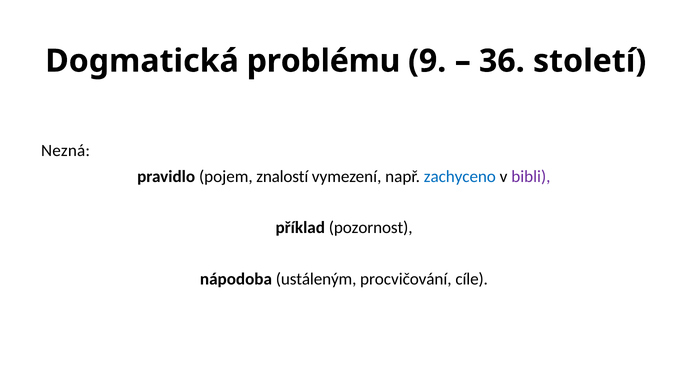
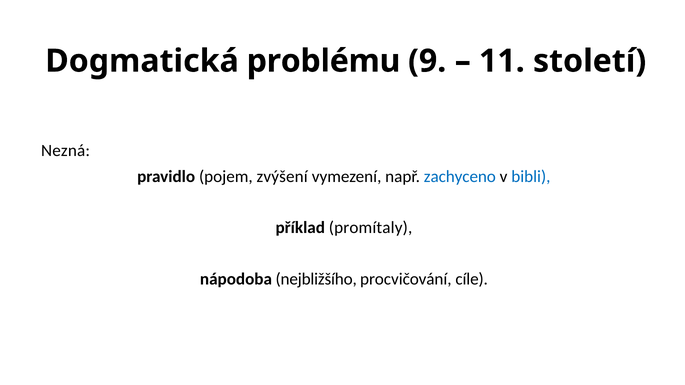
36: 36 -> 11 (502, 61)
znalostí: znalostí -> zvýšení (282, 177)
bibli colour: purple -> blue (531, 177)
pozornost: pozornost -> promítaly (371, 228)
ustáleným: ustáleným -> nejbližšího (316, 279)
